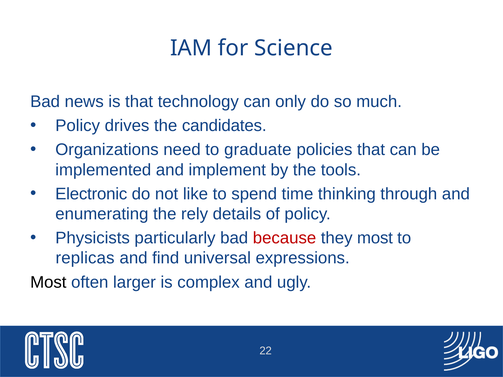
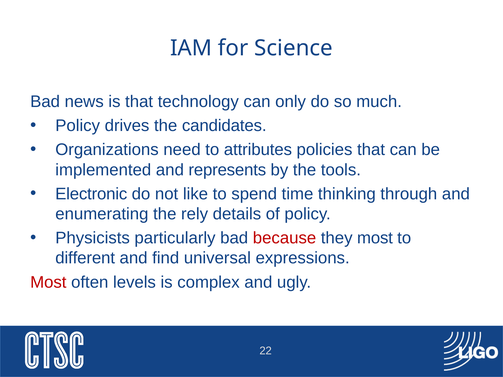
graduate: graduate -> attributes (258, 150)
implement: implement -> represents (227, 170)
replicas: replicas -> different (85, 258)
Most colour: black -> red (48, 282)
larger: larger -> levels (134, 282)
